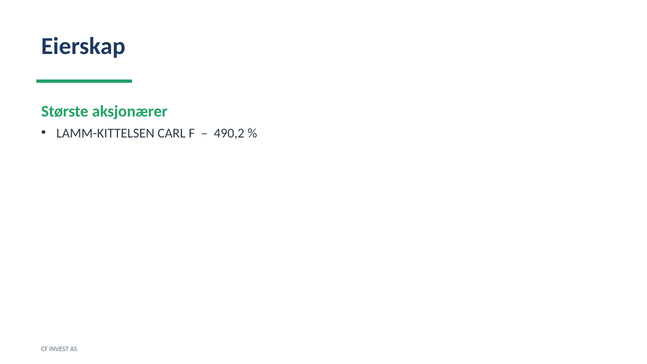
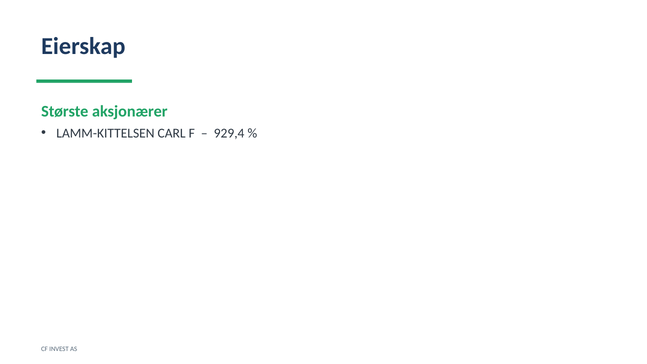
490,2: 490,2 -> 929,4 (229, 133)
